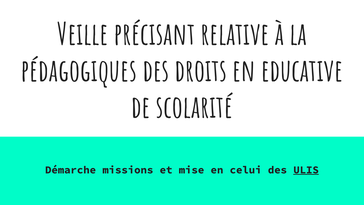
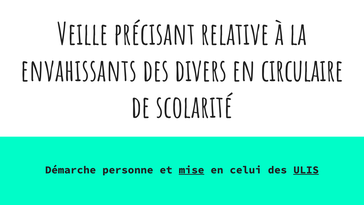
pédagogiques: pédagogiques -> envahissants (79, 71)
droits: droits -> divers (201, 71)
educative: educative -> circulaire (302, 71)
missions: missions -> personne (128, 170)
mise underline: none -> present (191, 170)
